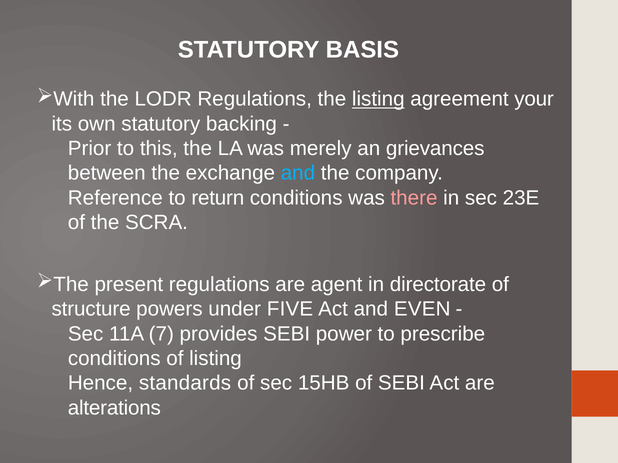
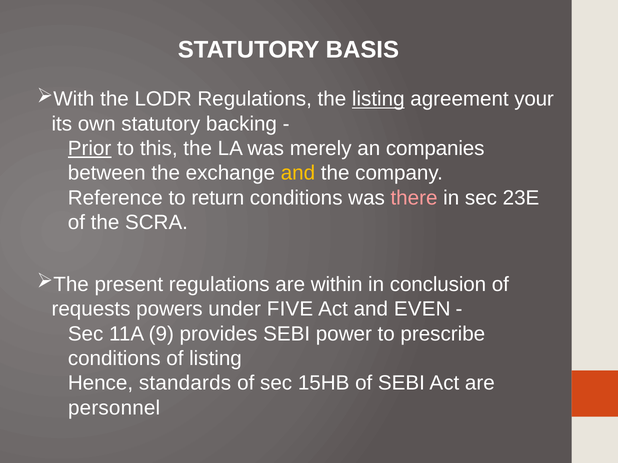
Prior underline: none -> present (90, 149)
grievances: grievances -> companies (435, 149)
and colour: light blue -> yellow (298, 173)
agent: agent -> within (337, 285)
directorate: directorate -> conclusion (438, 285)
structure: structure -> requests (91, 309)
7: 7 -> 9 (161, 334)
alterations: alterations -> personnel (114, 408)
